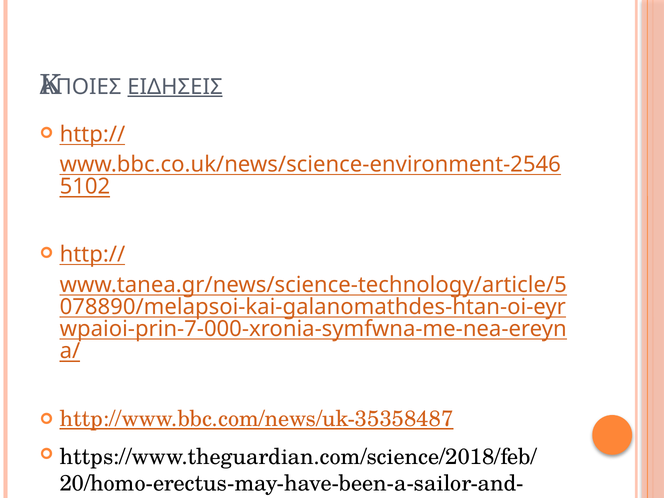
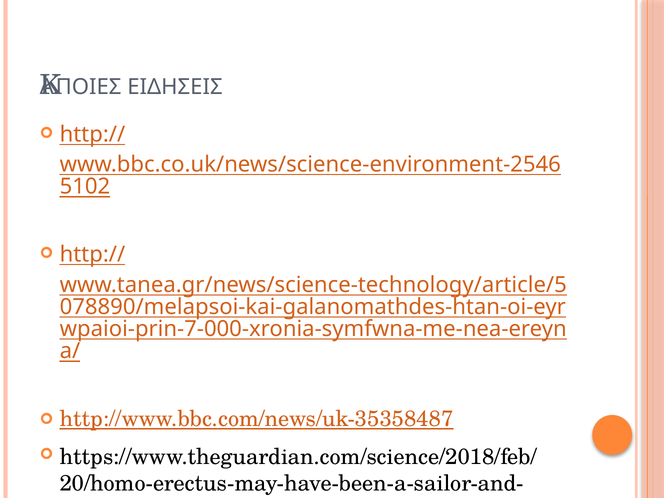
ΕΙΔΗΣΕΙΣ underline: present -> none (175, 87)
